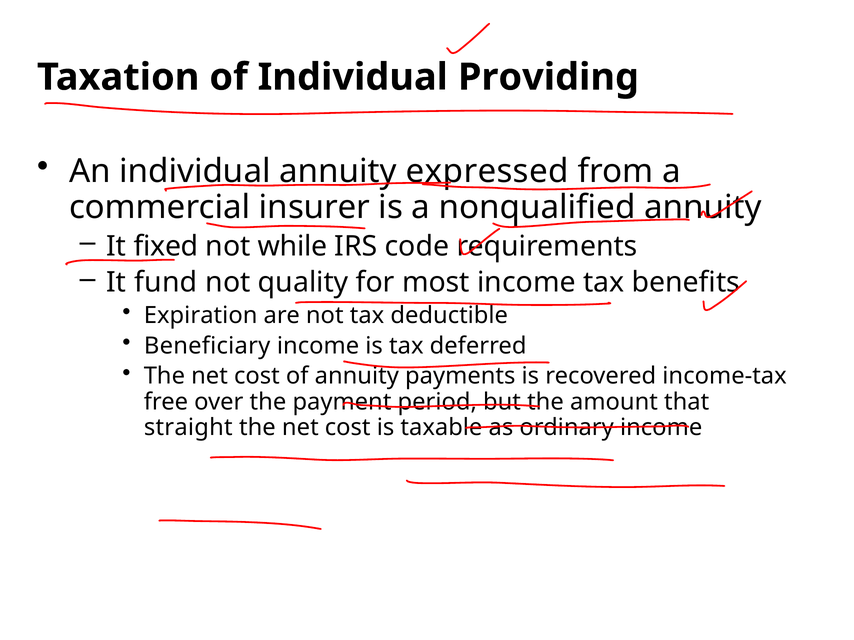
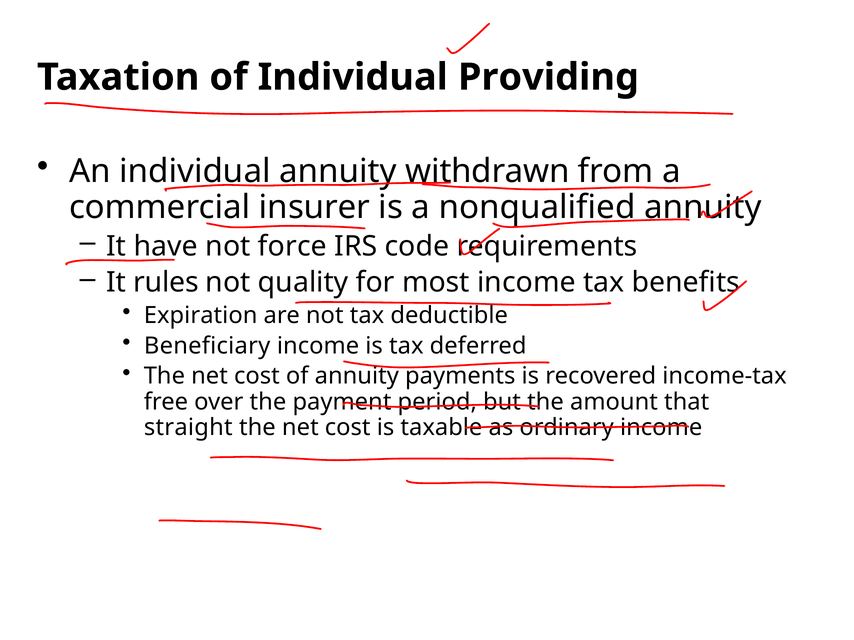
expressed: expressed -> withdrawn (488, 171)
fixed: fixed -> have (166, 246)
while: while -> force (292, 246)
fund: fund -> rules (166, 283)
